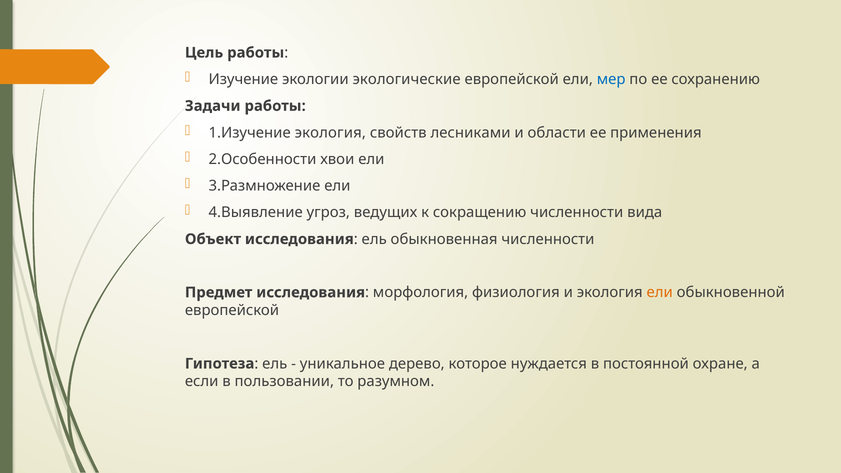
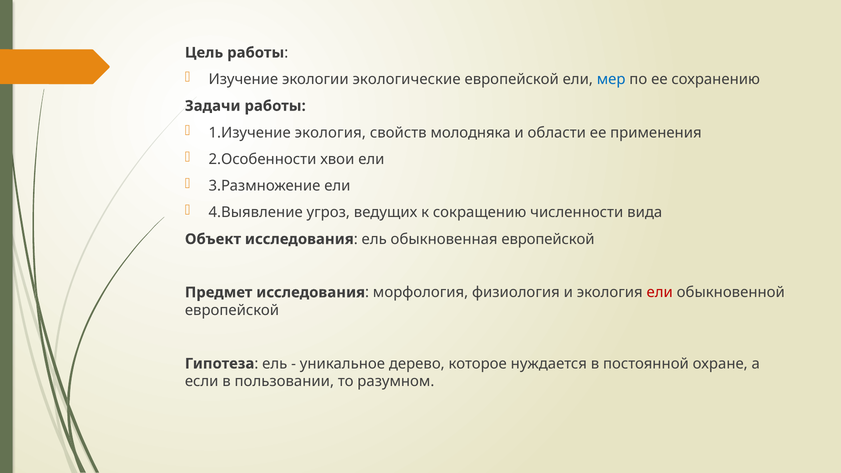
лесниками: лесниками -> молодняка (471, 133)
обыкновенная численности: численности -> европейской (548, 239)
ели colour: orange -> red (660, 292)
